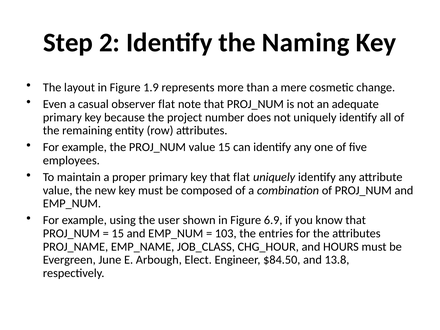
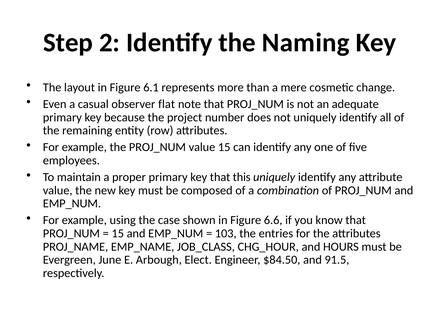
1.9: 1.9 -> 6.1 (151, 87)
that flat: flat -> this (242, 177)
user: user -> case (169, 220)
6.9: 6.9 -> 6.6 (273, 220)
13.8: 13.8 -> 91.5 (337, 260)
